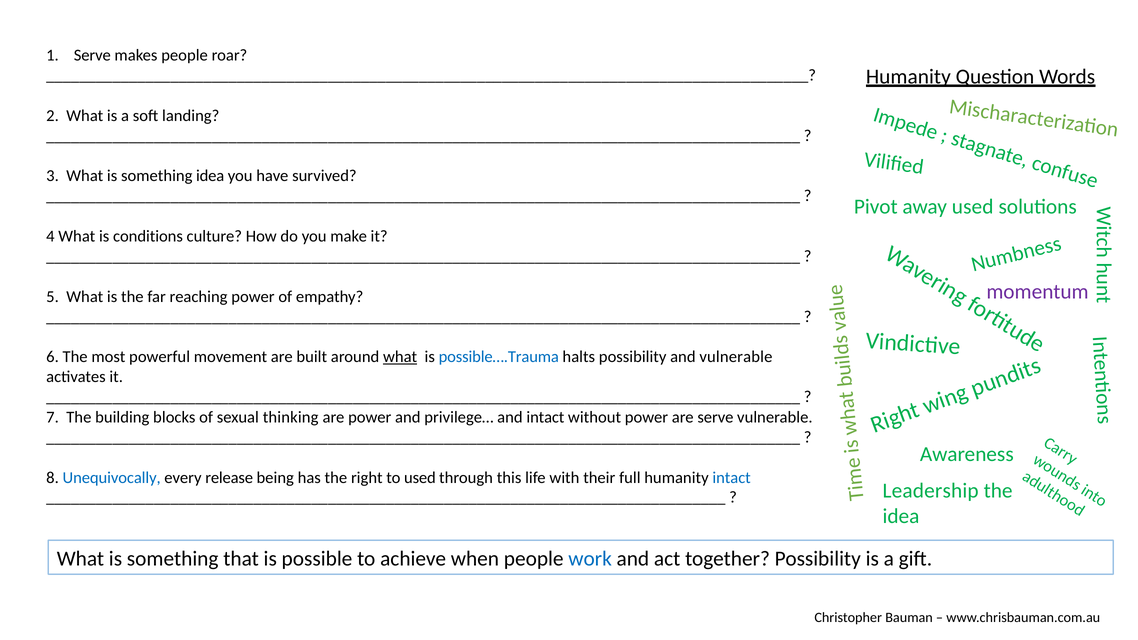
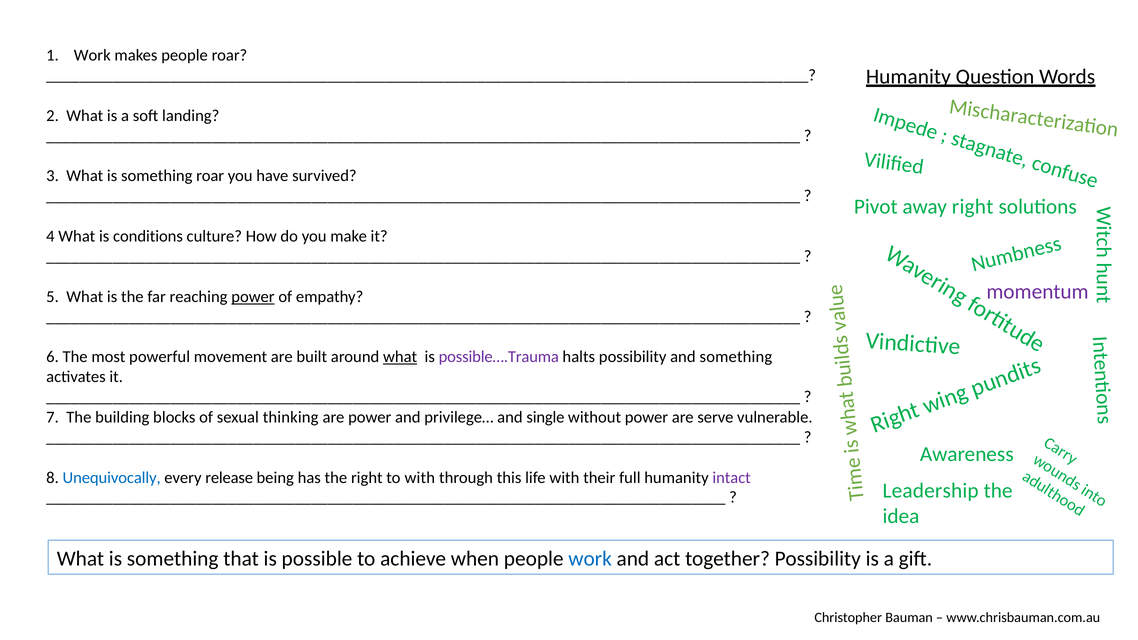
1 Serve: Serve -> Work (92, 55)
something idea: idea -> roar (210, 176)
away used: used -> right (973, 207)
power underline: none -> present (253, 297)
possible….Trauma colour: blue -> purple (499, 357)
and vulnerable: vulnerable -> something (736, 357)
and intact: intact -> single (545, 417)
to used: used -> with (420, 478)
intact colour: blue -> purple (732, 478)
